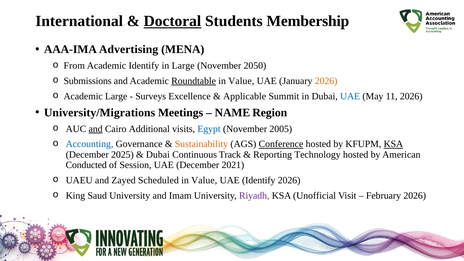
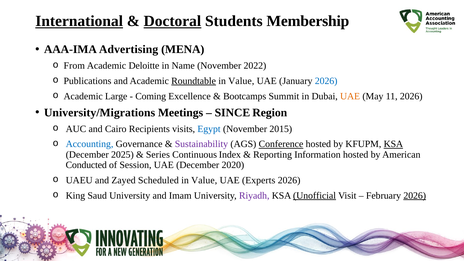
International underline: none -> present (79, 21)
Academic Identify: Identify -> Deloitte (144, 66)
in Large: Large -> Name (183, 66)
2050: 2050 -> 2022 (255, 66)
Submissions: Submissions -> Publications (88, 81)
2026 colour: orange -> blue (326, 81)
Surveys: Surveys -> Coming (151, 96)
Applicable: Applicable -> Bootcamps (245, 96)
UAE colour: blue -> orange (350, 96)
NAME: NAME -> SINCE (232, 113)
and underline: present -> none (96, 129)
Additional: Additional -> Recipients (149, 129)
2005: 2005 -> 2015 (281, 129)
Sustainability colour: orange -> purple (201, 144)
Dubai: Dubai -> Series (158, 155)
Track: Track -> Index (230, 155)
Technology: Technology -> Information (317, 155)
2021: 2021 -> 2020 (233, 165)
UAE Identify: Identify -> Experts (259, 180)
Unofficial underline: none -> present (315, 196)
2026 underline: none -> present (415, 196)
